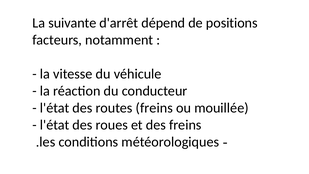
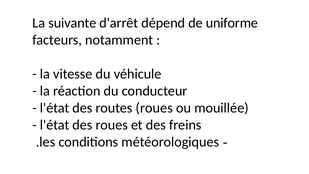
positions: positions -> uniforme (232, 23)
routes freins: freins -> roues (154, 108)
